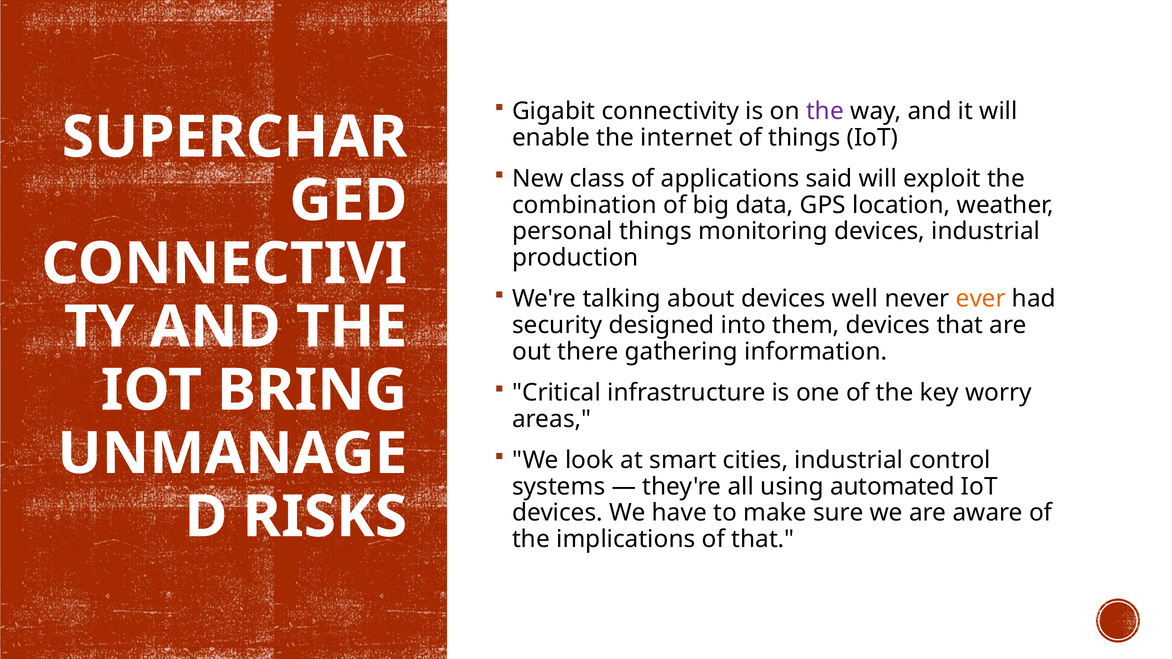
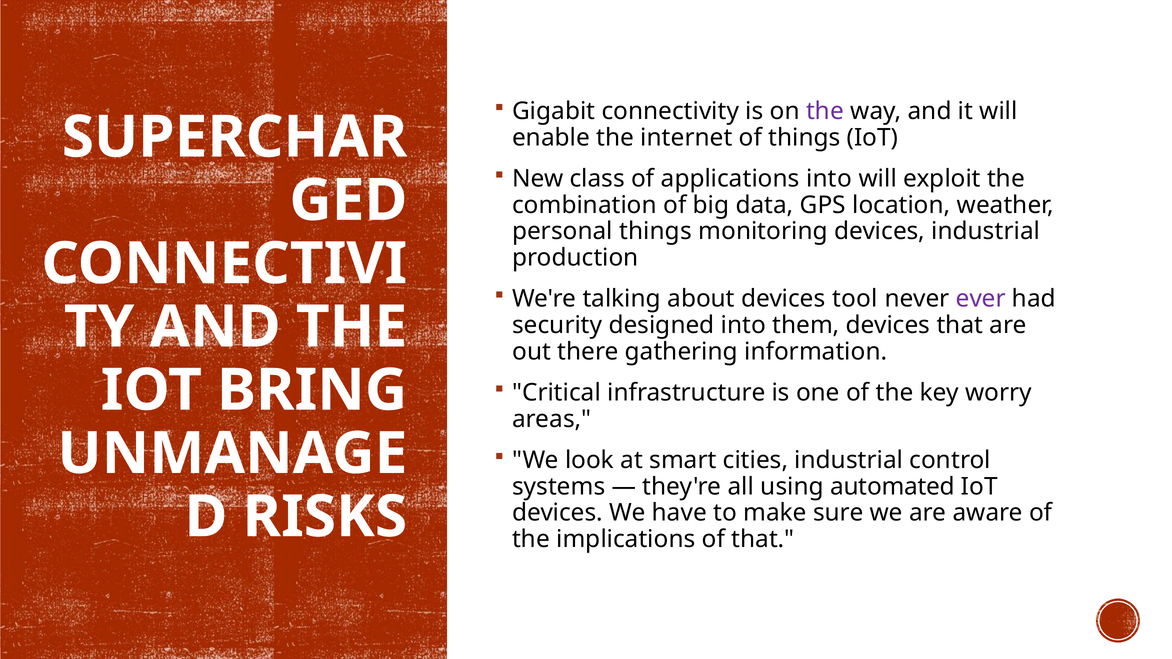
applications said: said -> into (829, 179)
well: well -> tool (855, 299)
ever colour: orange -> purple (981, 299)
